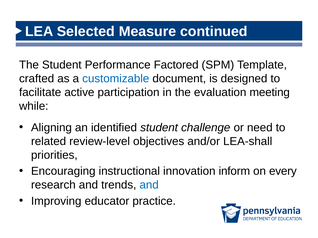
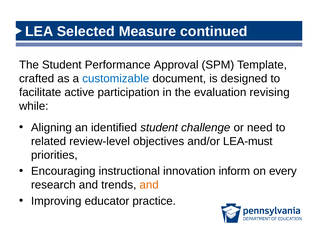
Factored: Factored -> Approval (176, 65)
meeting: meeting -> revising (270, 93)
LEA-shall: LEA-shall -> LEA-must (248, 142)
and colour: blue -> orange (149, 185)
